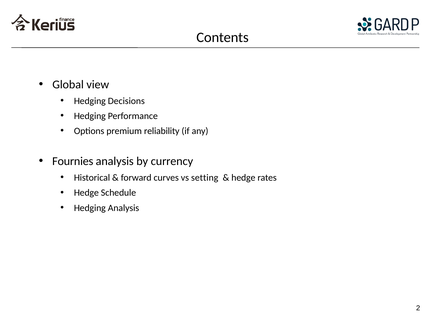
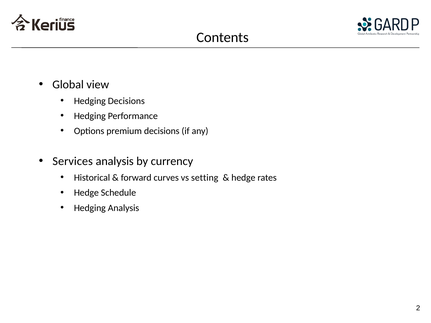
premium reliability: reliability -> decisions (162, 131)
Fournies: Fournies -> Services (73, 162)
